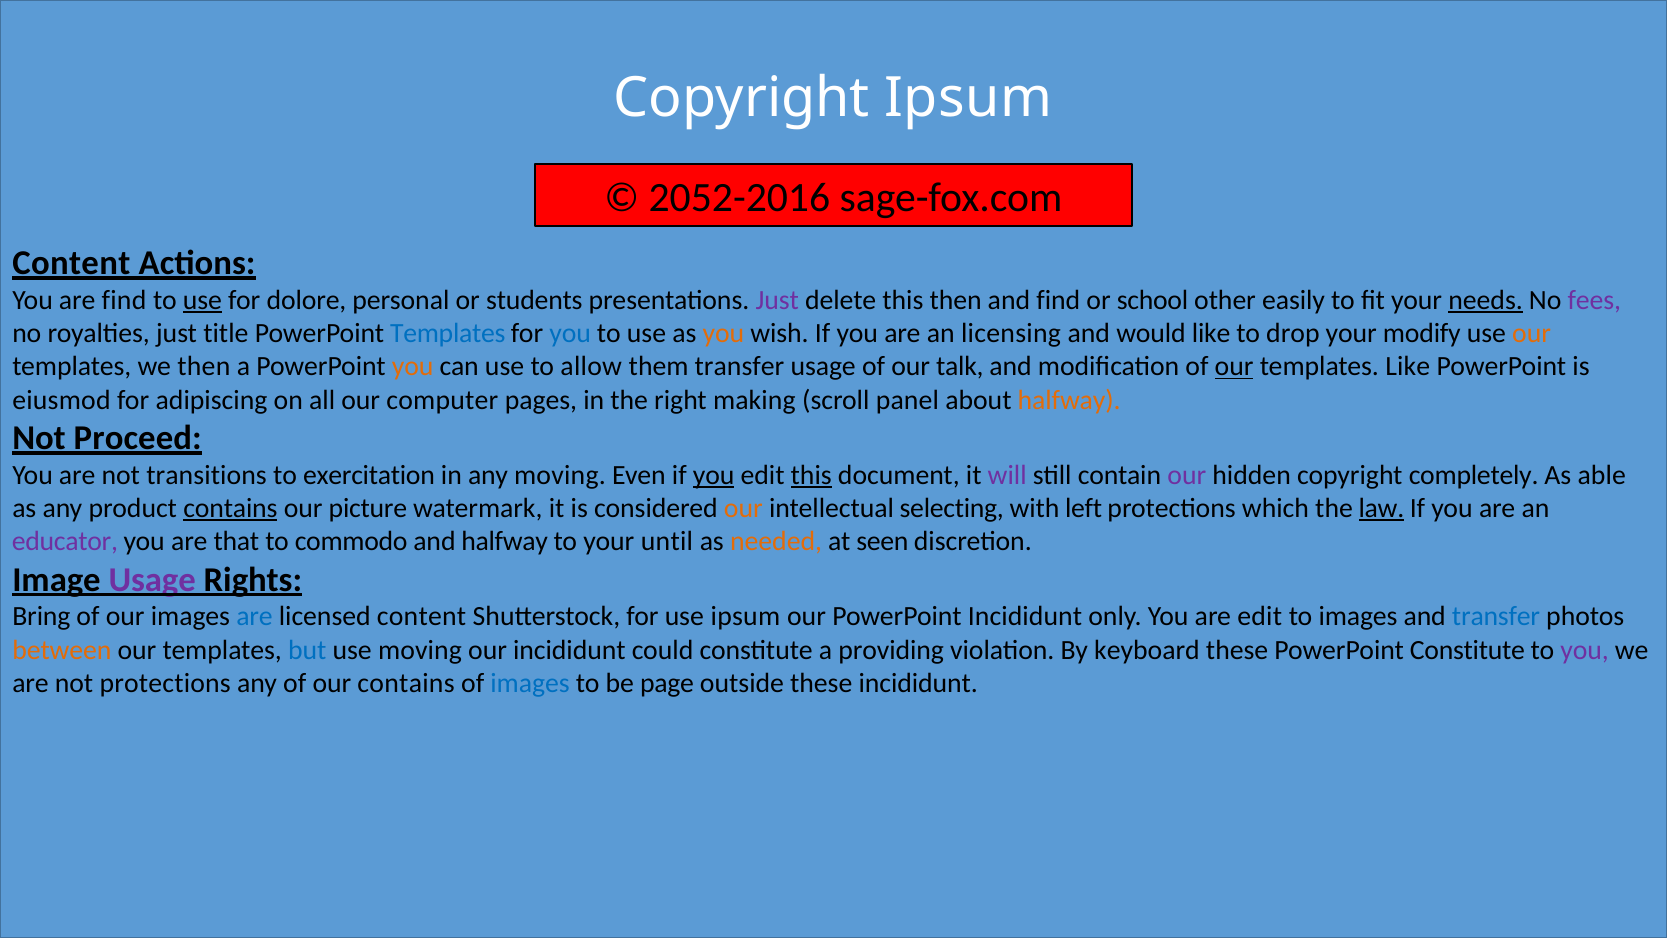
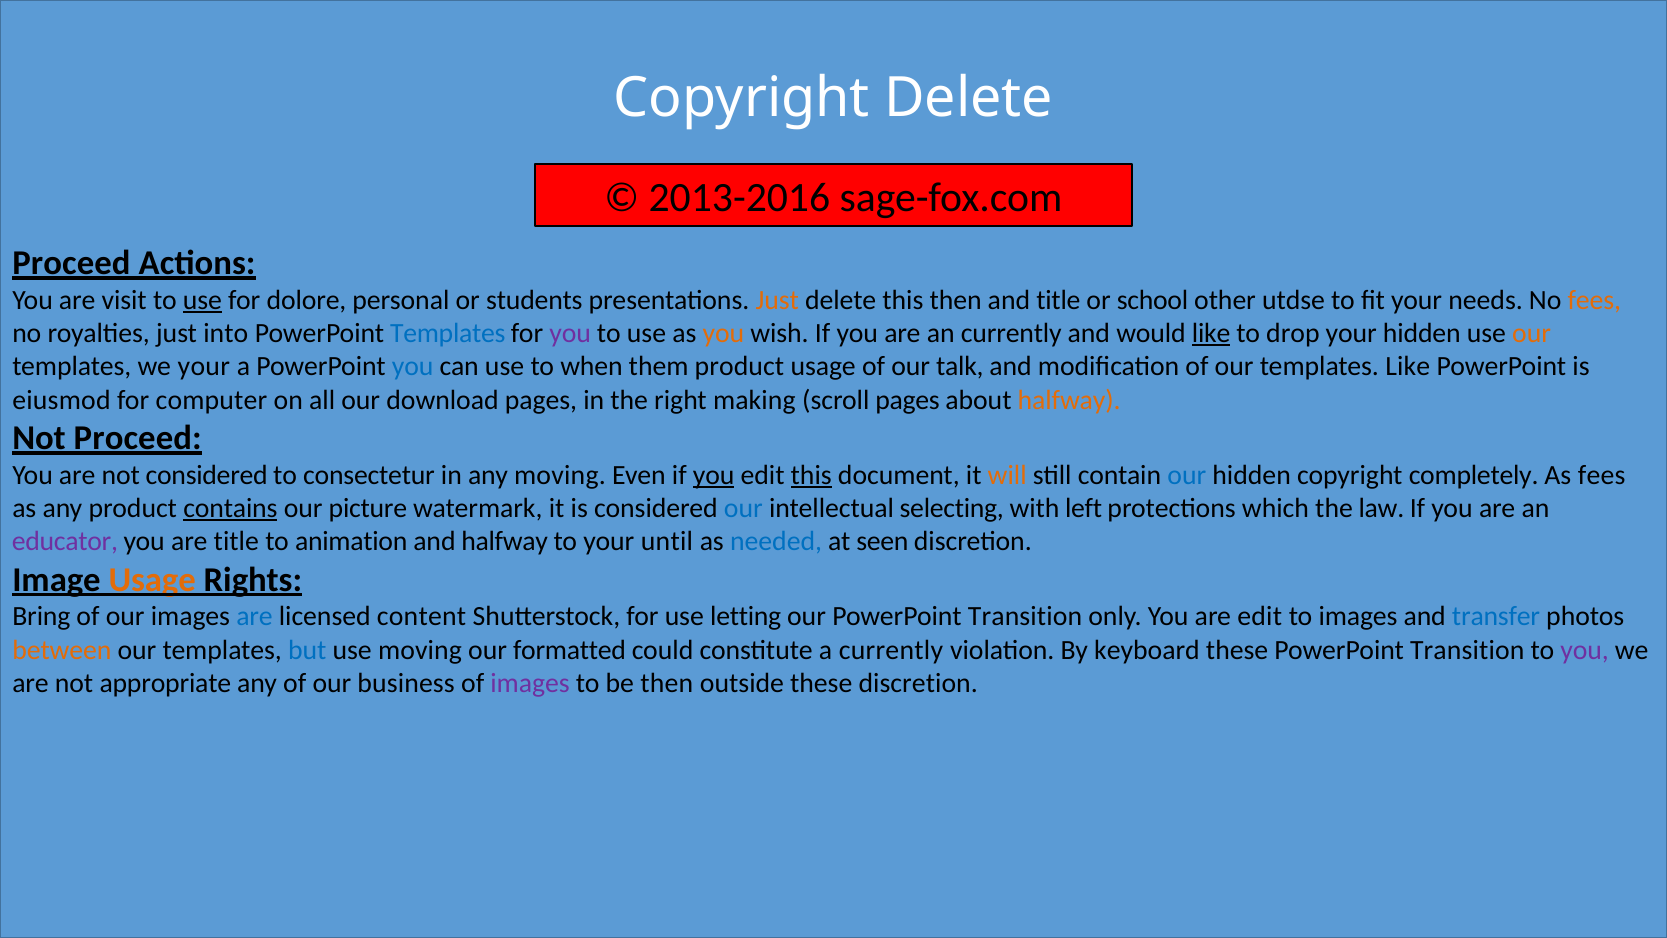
Copyright Ipsum: Ipsum -> Delete (969, 98)
2052-2016: 2052-2016 -> 2013-2016 (739, 198)
Content: Content -> Proceed (71, 263)
are find: find -> visit (124, 300)
Just colour: purple -> orange (777, 300)
and find: find -> title (1058, 300)
easily: easily -> utdse (1294, 300)
needs underline: present -> none (1486, 300)
fees colour: purple -> orange (1594, 300)
title: title -> into (226, 333)
you colour: blue -> purple (570, 333)
an licensing: licensing -> currently (1011, 333)
like underline: none -> present (1211, 333)
your modify: modify -> hidden (1422, 333)
we then: then -> your (204, 367)
you colour: orange -> blue (413, 367)
allow: allow -> when (591, 367)
them transfer: transfer -> product (739, 367)
our underline: present -> none (1234, 367)
adipiscing: adipiscing -> computer (211, 400)
computer: computer -> download (443, 400)
scroll panel: panel -> pages (908, 400)
not transitions: transitions -> considered (207, 475)
exercitation: exercitation -> consectetur (369, 475)
will colour: purple -> orange (1007, 475)
our colour: purple -> blue (1187, 475)
As able: able -> fees (1602, 475)
our colour: orange -> blue (743, 508)
law underline: present -> none (1381, 508)
are that: that -> title (236, 542)
commodo: commodo -> animation (351, 542)
needed colour: orange -> blue (776, 542)
Usage colour: purple -> orange (152, 580)
use ipsum: ipsum -> letting (746, 617)
our PowerPoint Incididunt: Incididunt -> Transition (1025, 617)
our incididunt: incididunt -> formatted (570, 650)
a providing: providing -> currently (891, 650)
these PowerPoint Constitute: Constitute -> Transition (1467, 650)
not protections: protections -> appropriate (165, 683)
our contains: contains -> business (406, 683)
images colour: blue -> purple (530, 683)
be page: page -> then (667, 683)
these incididunt: incididunt -> discretion (918, 683)
